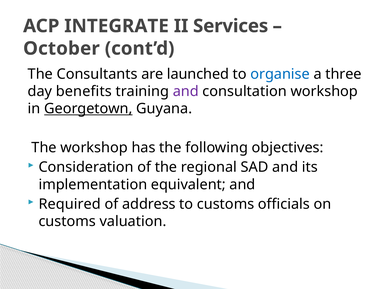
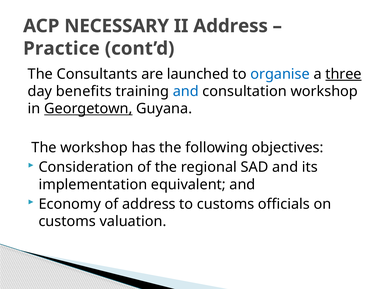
INTEGRATE: INTEGRATE -> NECESSARY (117, 26)
II Services: Services -> Address (231, 26)
October: October -> Practice (61, 49)
three underline: none -> present (344, 74)
and colour: purple -> blue (186, 92)
Required: Required -> Economy (70, 204)
